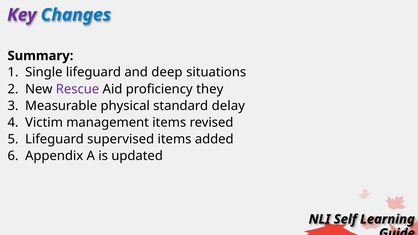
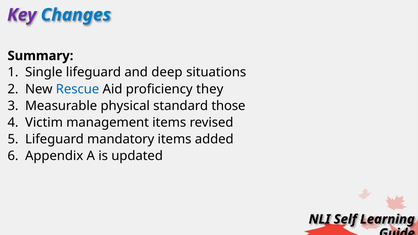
Rescue colour: purple -> blue (78, 89)
delay: delay -> those (228, 106)
supervised: supervised -> mandatory (121, 139)
